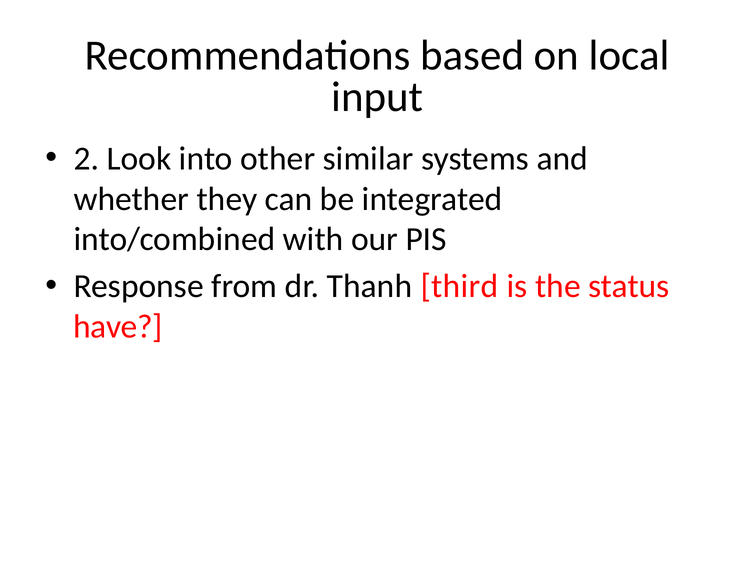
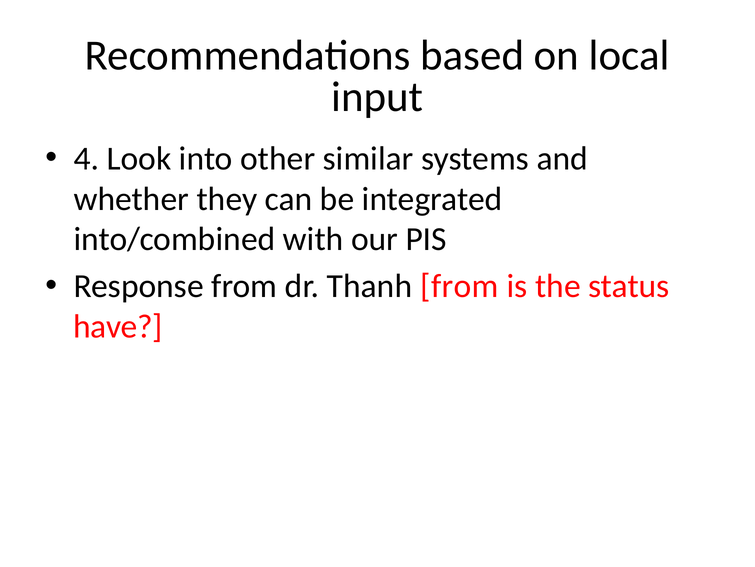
2: 2 -> 4 (86, 158)
Thanh third: third -> from (459, 286)
